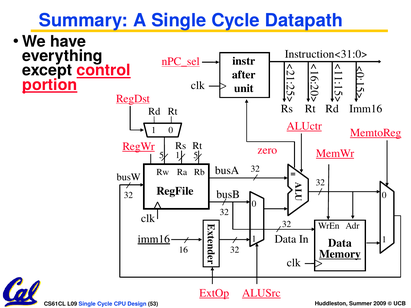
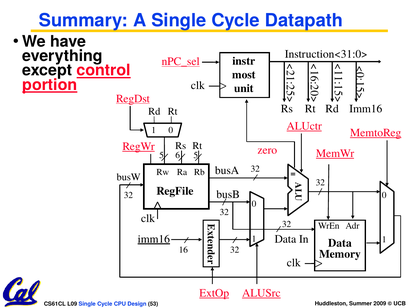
after: after -> most (244, 75)
5 1: 1 -> 6 (178, 155)
Memory underline: present -> none (340, 254)
